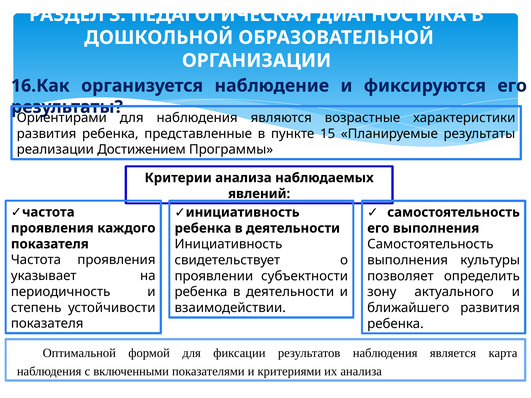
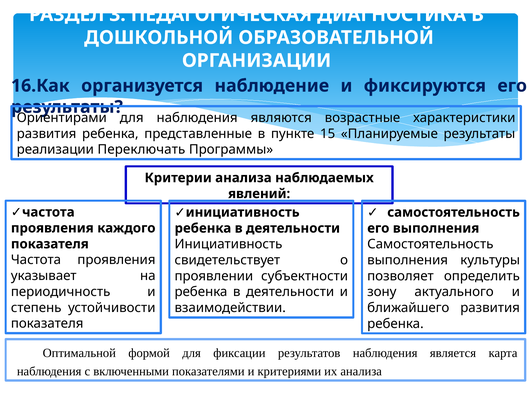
Достижением: Достижением -> Переключать (141, 150)
